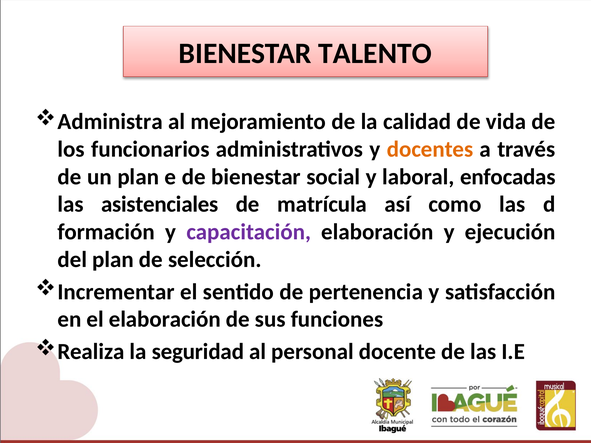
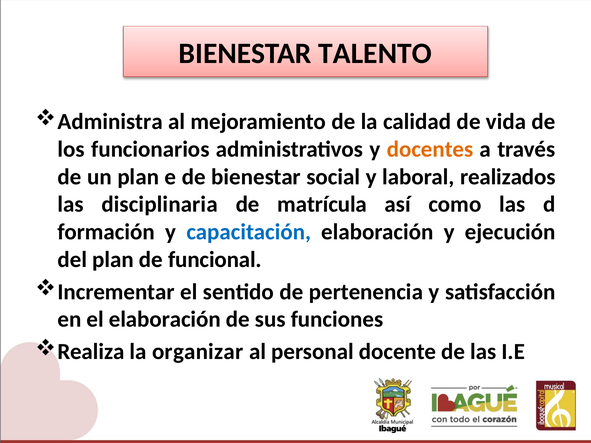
enfocadas: enfocadas -> realizados (508, 177)
asistenciales: asistenciales -> disciplinaria (160, 205)
capacitación colour: purple -> blue (249, 232)
selección: selección -> funcional (215, 260)
seguridad: seguridad -> organizar (198, 352)
